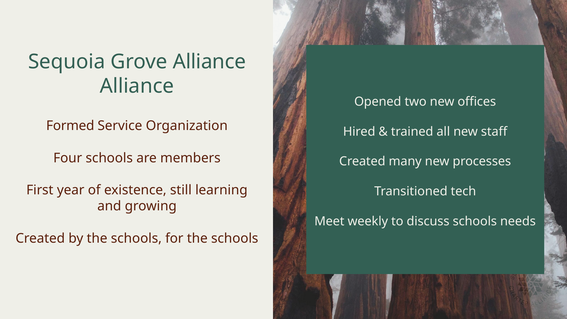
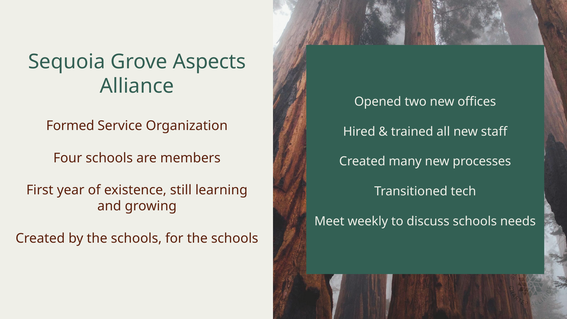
Grove Alliance: Alliance -> Aspects (209, 62)
